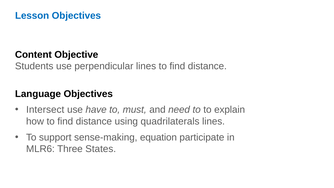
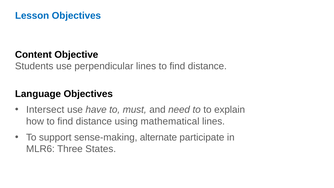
quadrilaterals: quadrilaterals -> mathematical (170, 121)
equation: equation -> alternate (158, 137)
